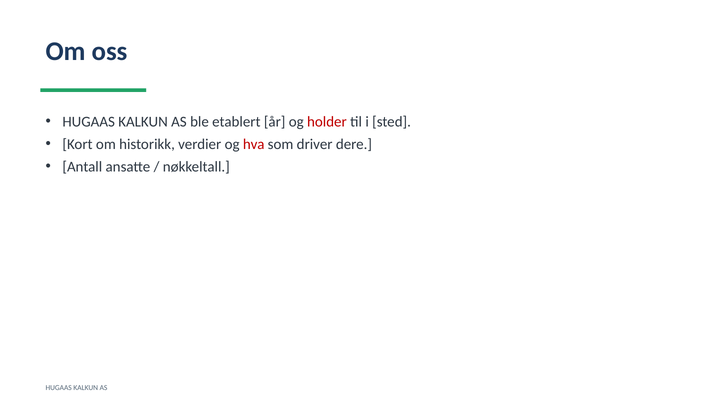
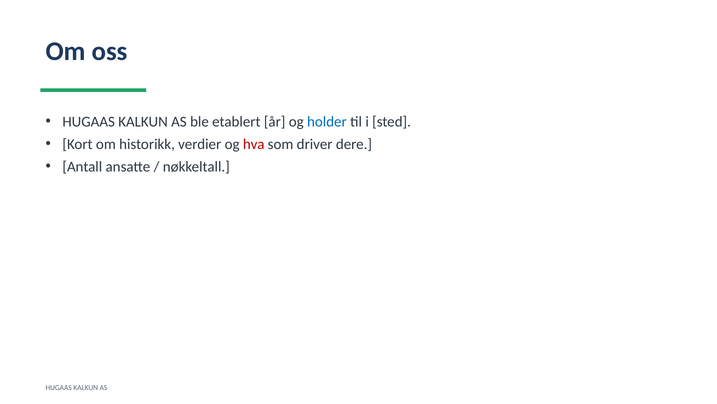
holder colour: red -> blue (327, 121)
